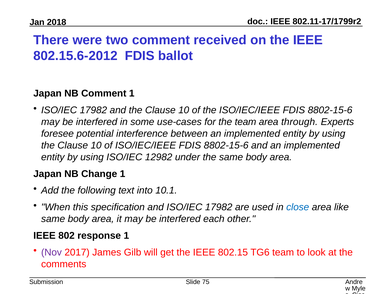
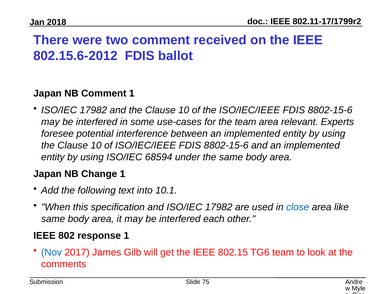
through: through -> relevant (300, 122)
12982: 12982 -> 68594 (159, 157)
Nov colour: purple -> blue (52, 252)
